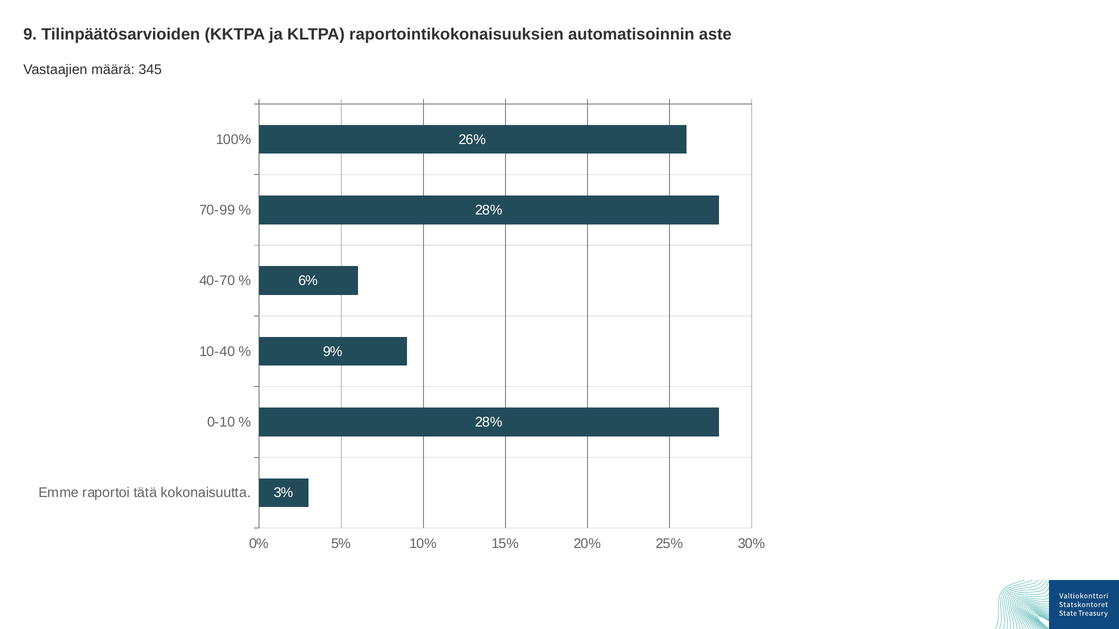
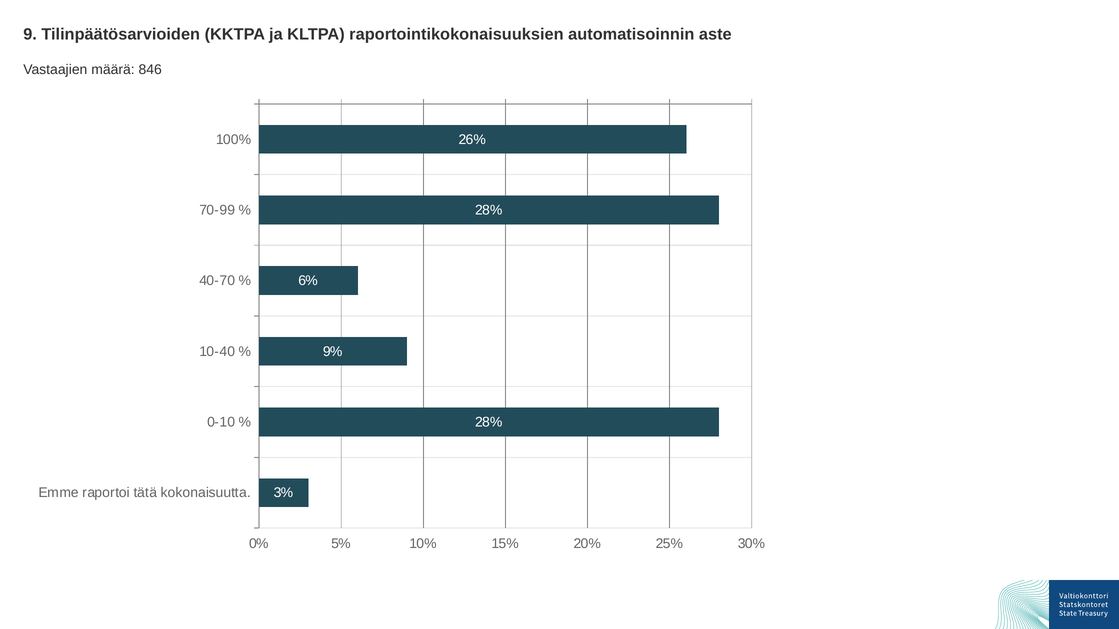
345: 345 -> 846 (150, 70)
